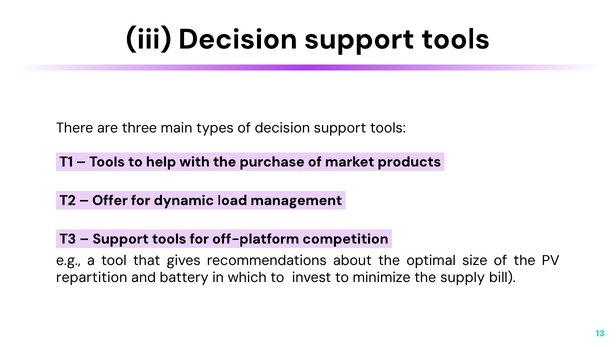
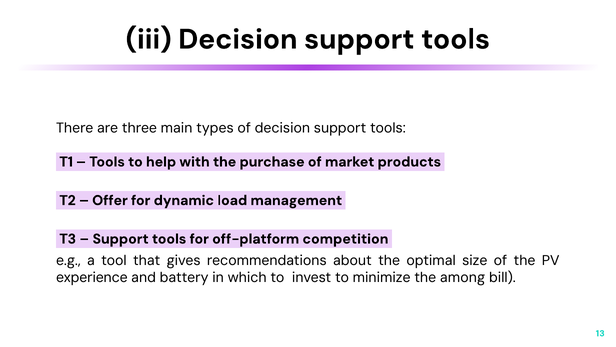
repartition: repartition -> experience (92, 277)
supply: supply -> among (463, 277)
